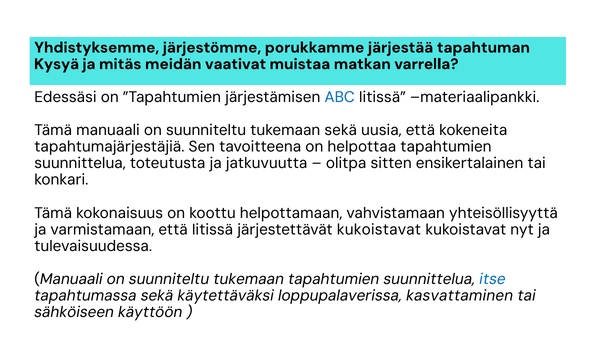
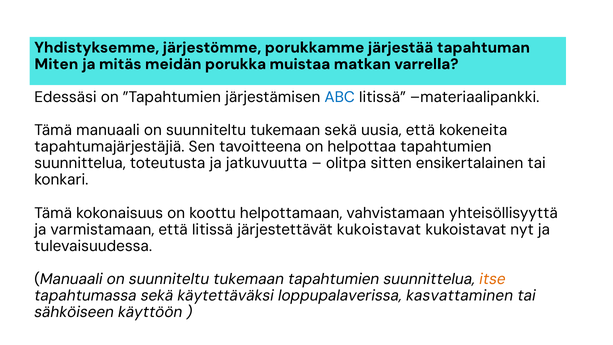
Kysyä: Kysyä -> Miten (56, 64)
vaativat: vaativat -> porukka (236, 64)
itse colour: blue -> orange (492, 279)
